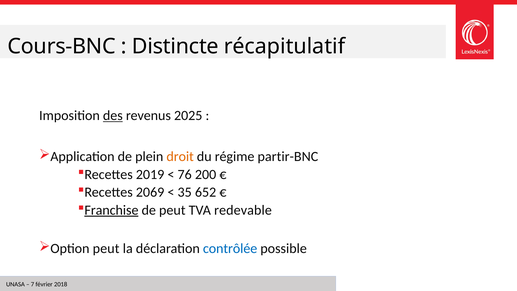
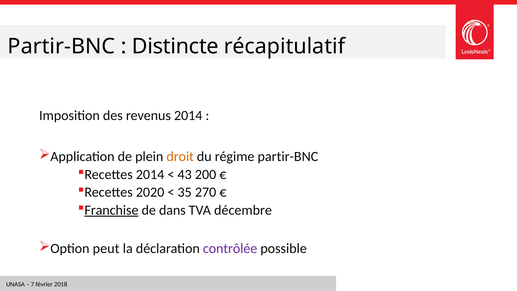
Cours-BNC: Cours-BNC -> Partir-BNC (61, 46)
des underline: present -> none (113, 116)
revenus 2025: 2025 -> 2014 (188, 116)
Recettes 2019: 2019 -> 2014 (150, 174)
76: 76 -> 43 (185, 174)
2069: 2069 -> 2020 (150, 192)
652: 652 -> 270 (206, 192)
de peut: peut -> dans (172, 210)
redevable: redevable -> décembre (243, 210)
contrôlée colour: blue -> purple (230, 248)
